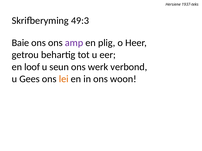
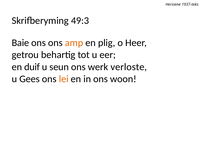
amp colour: purple -> orange (74, 43)
loof: loof -> duif (32, 67)
verbond: verbond -> verloste (129, 67)
